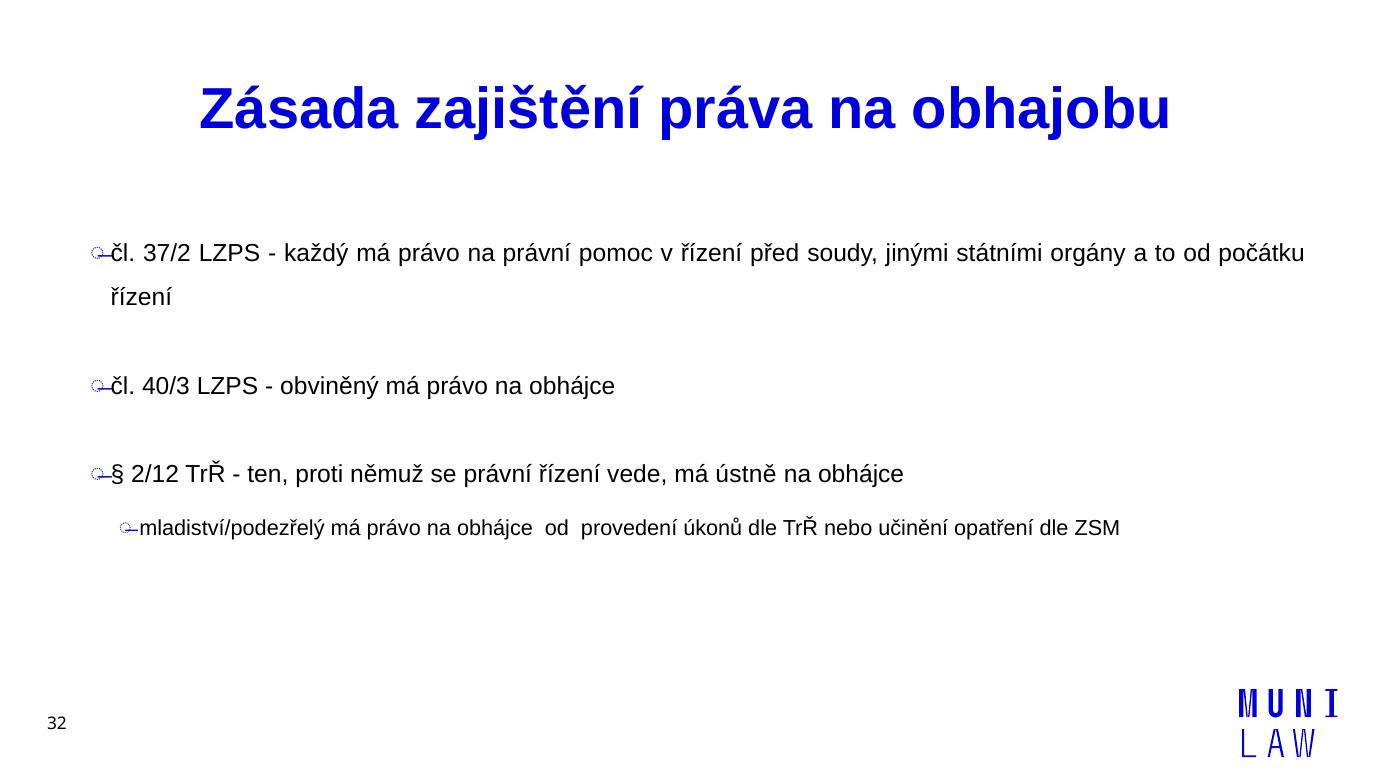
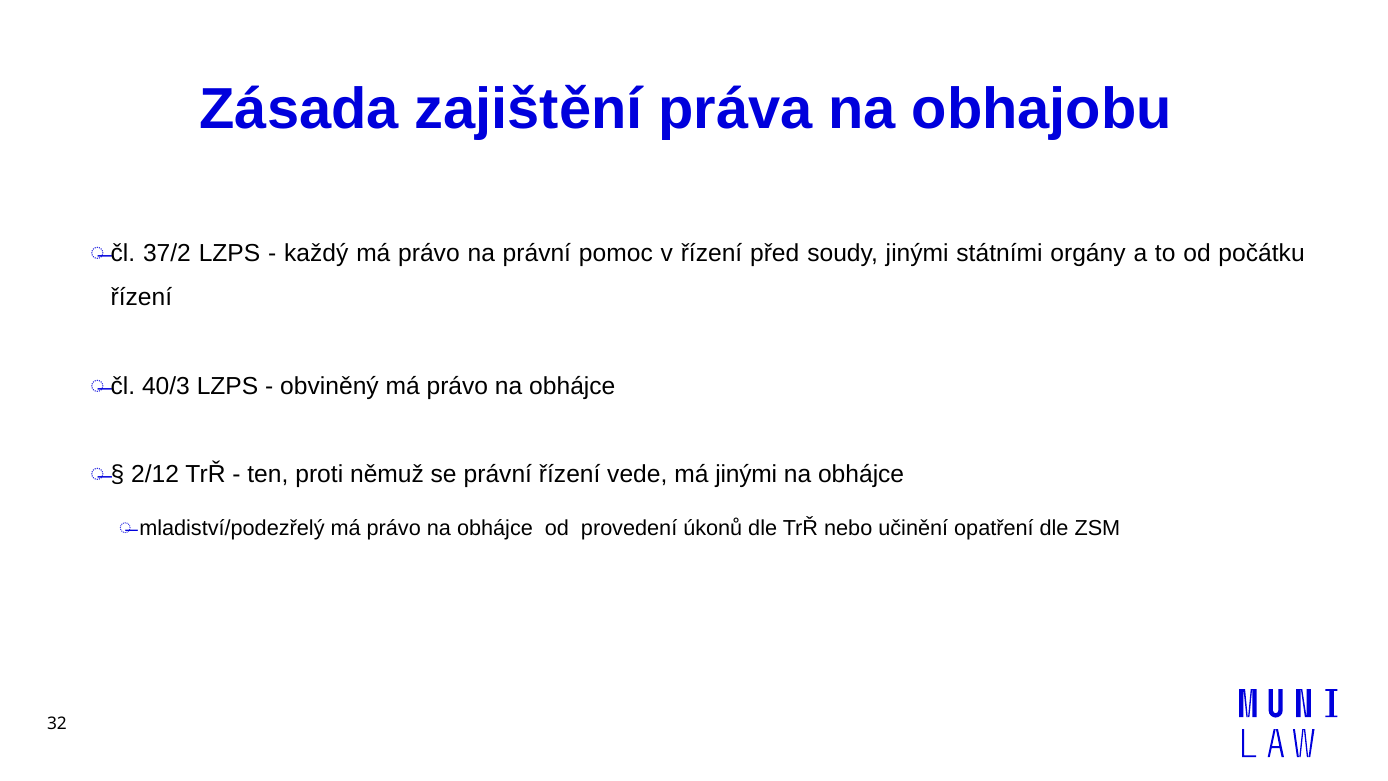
má ústně: ústně -> jinými (746, 475)
